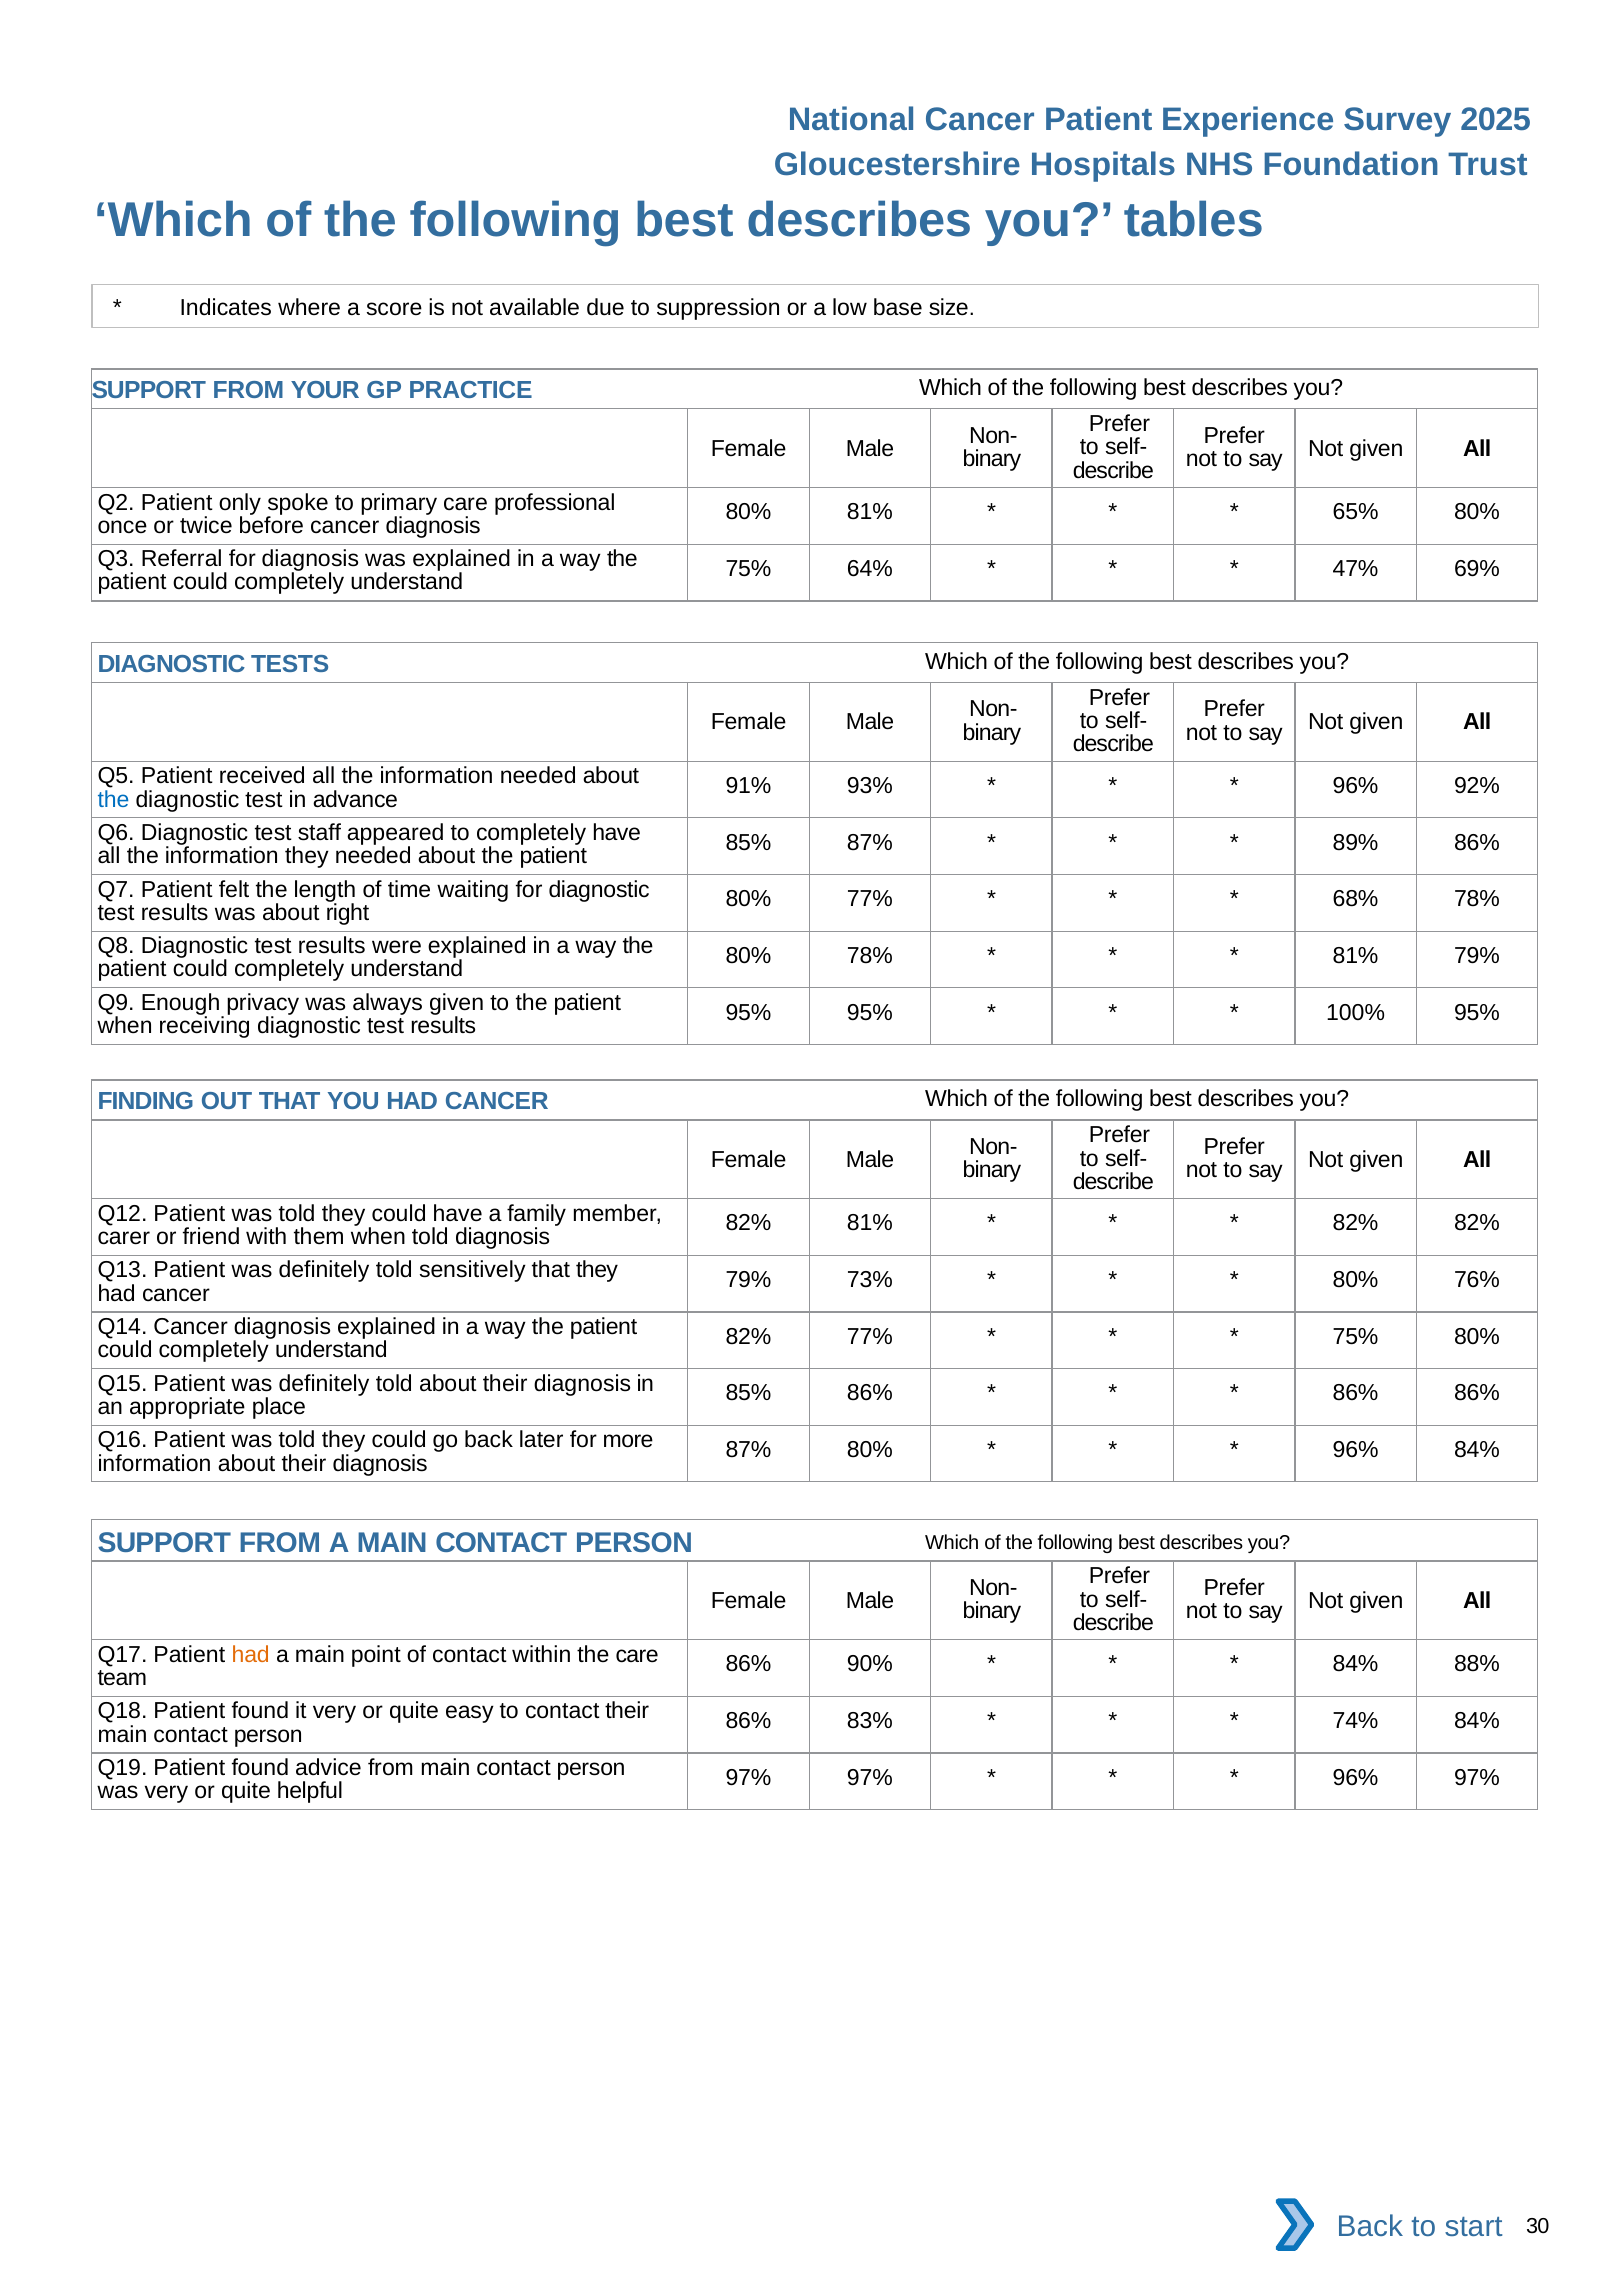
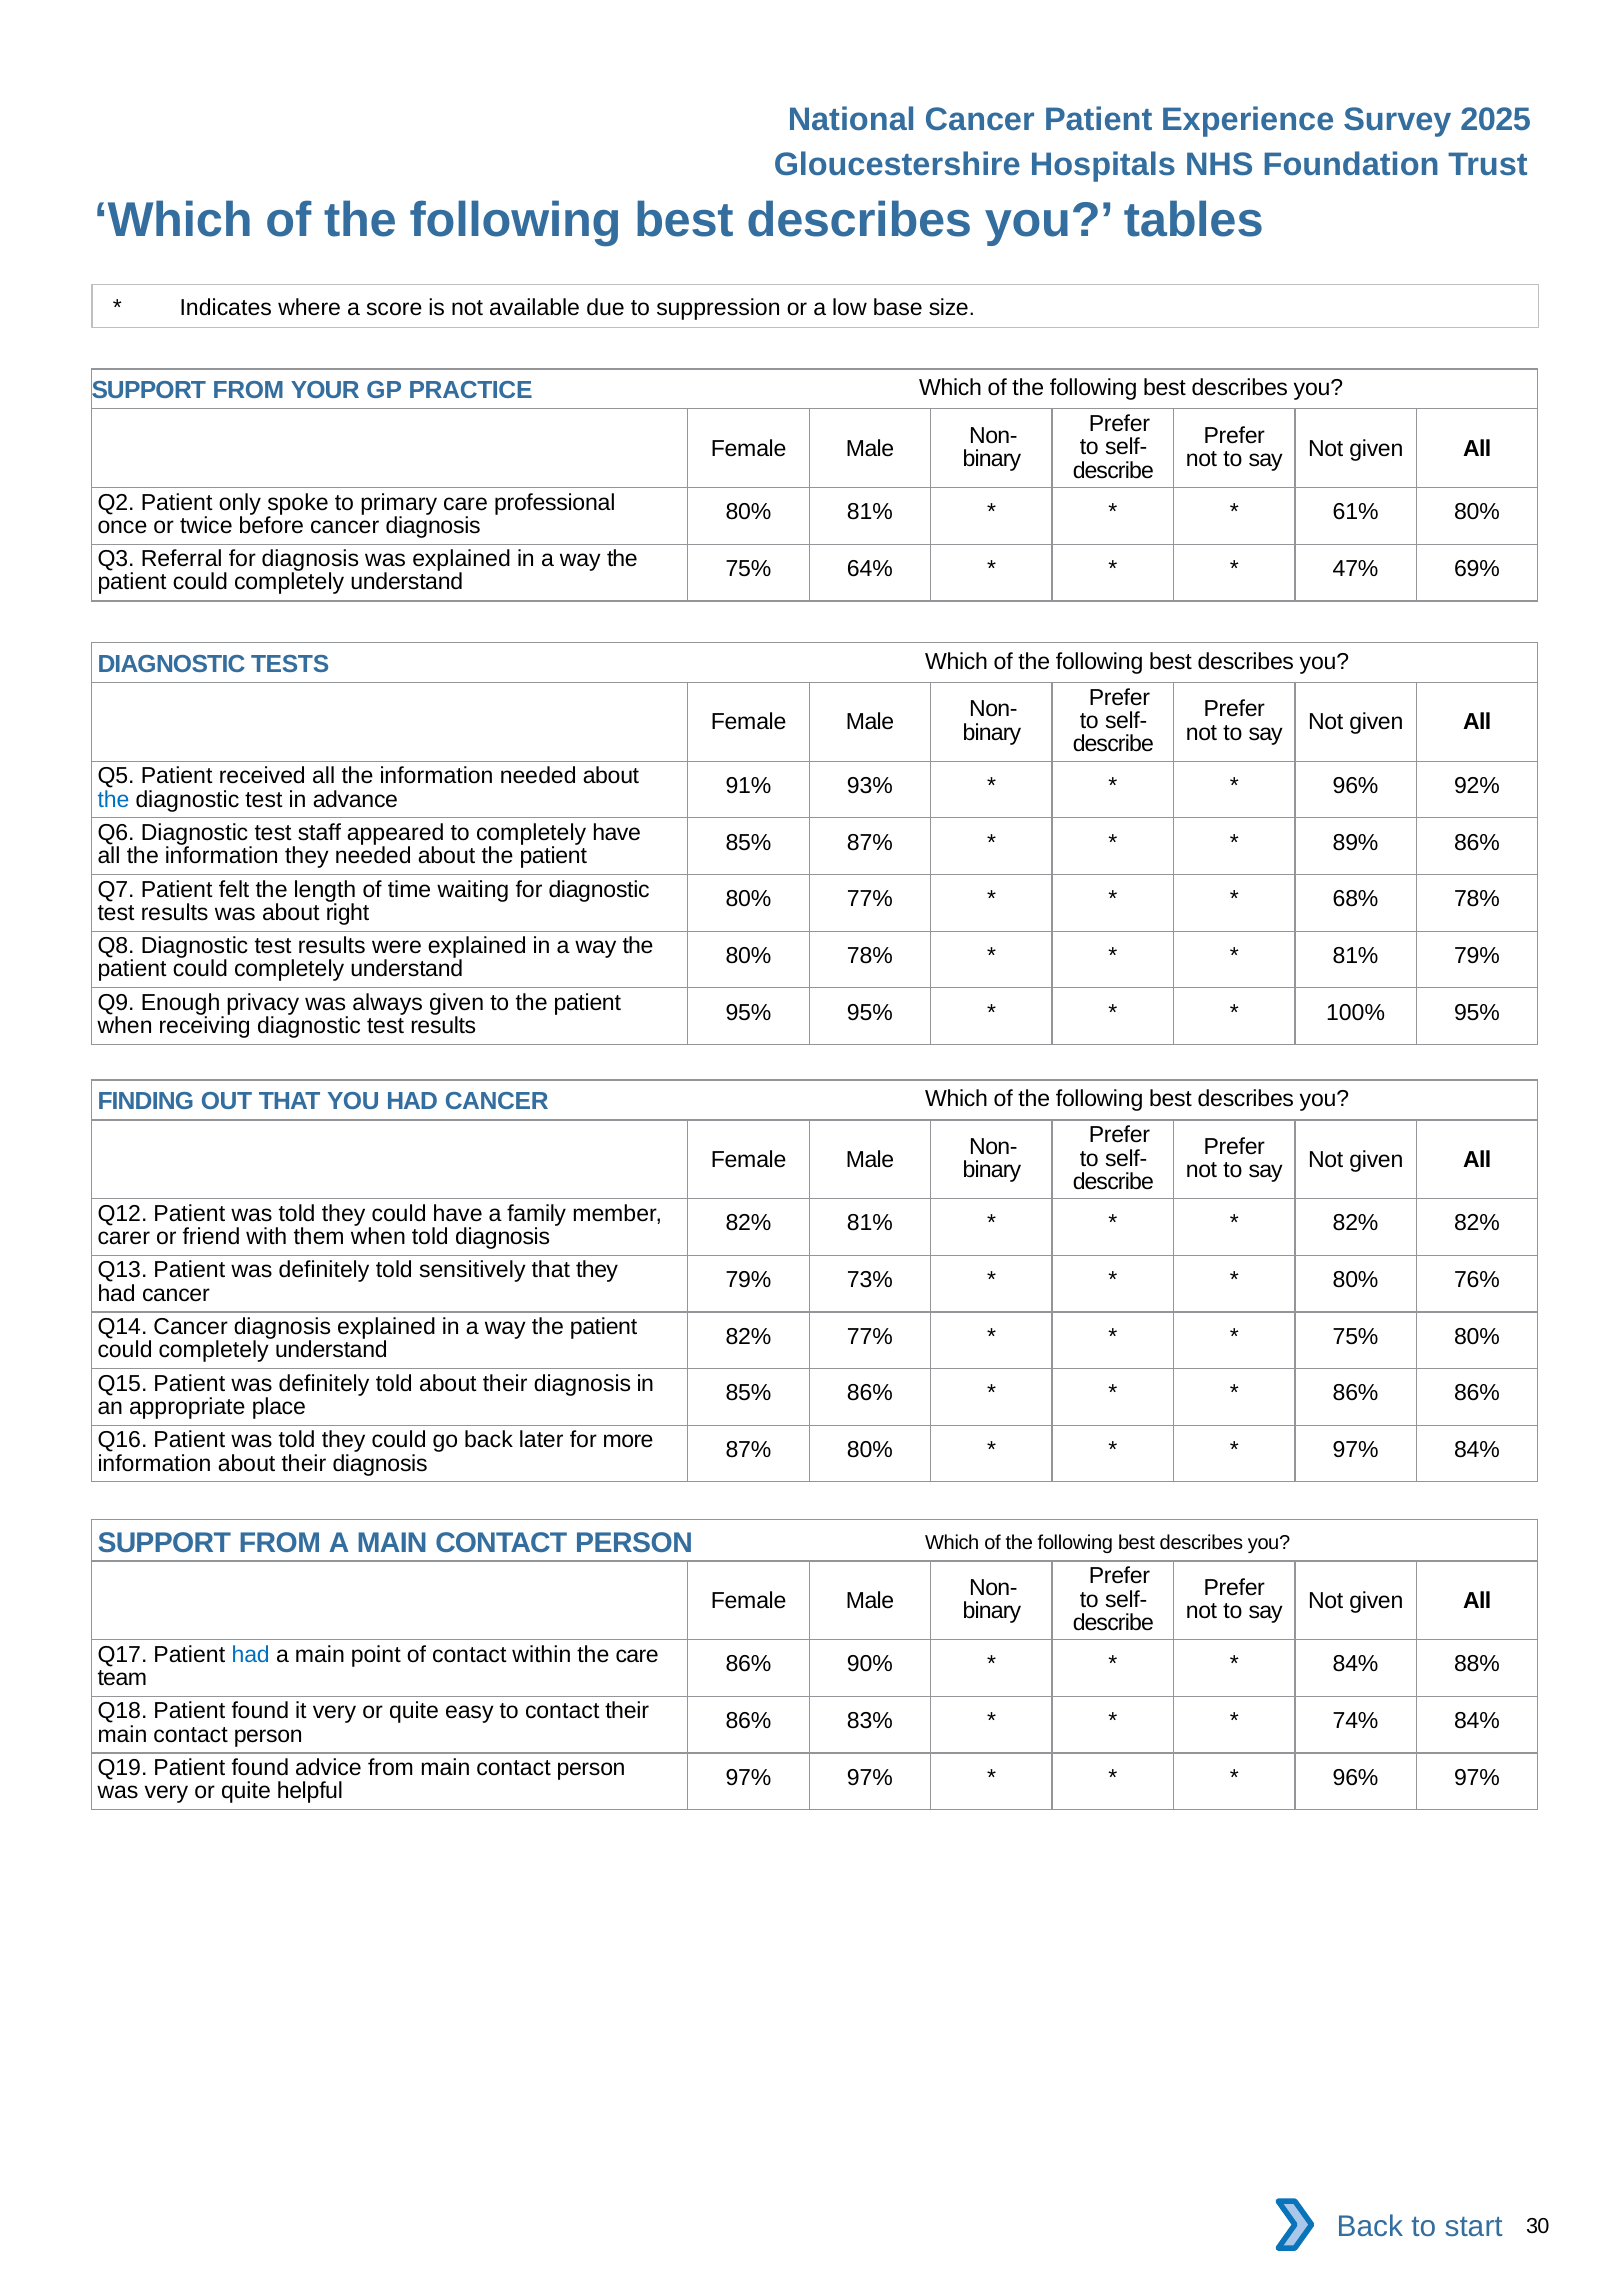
65%: 65% -> 61% (1356, 512)
96%: 96% -> 97% (1356, 1450)
had colour: orange -> blue (251, 1654)
